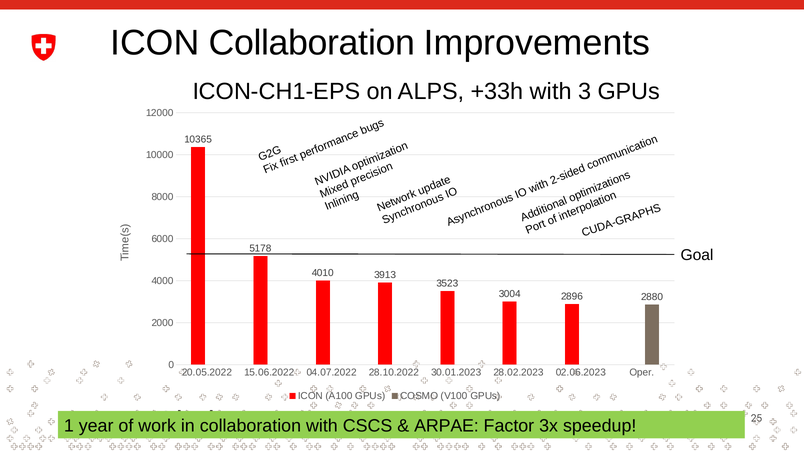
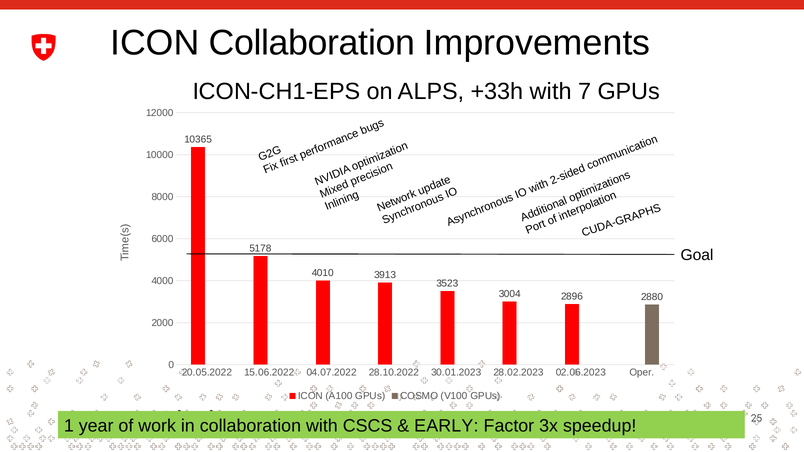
3: 3 -> 7 (585, 91)
ARPAE: ARPAE -> EARLY (446, 426)
